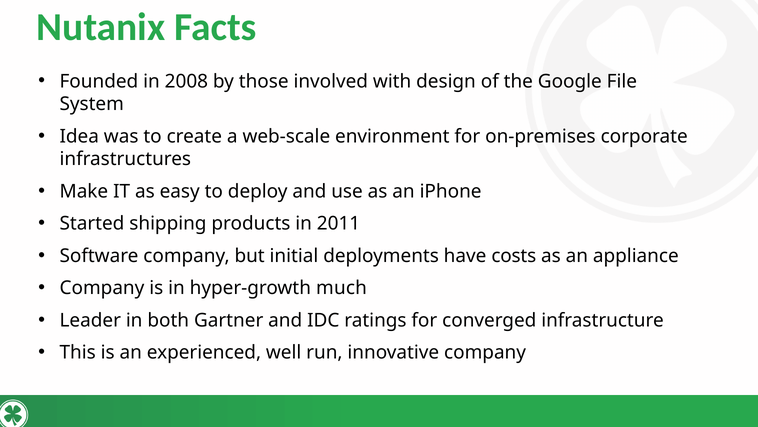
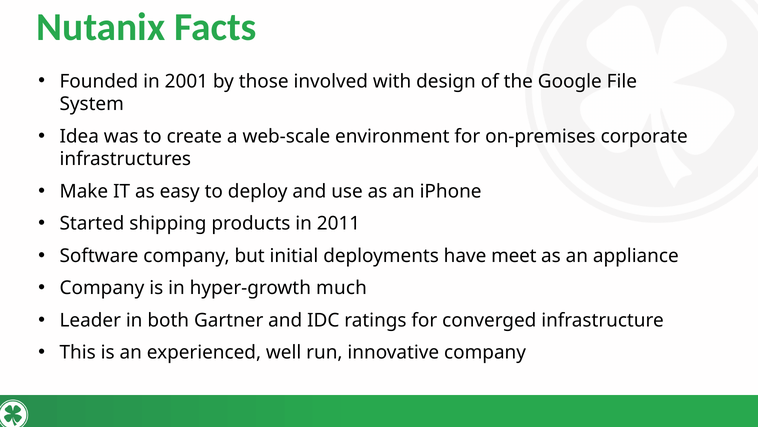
2008: 2008 -> 2001 (186, 81)
costs: costs -> meet (514, 255)
